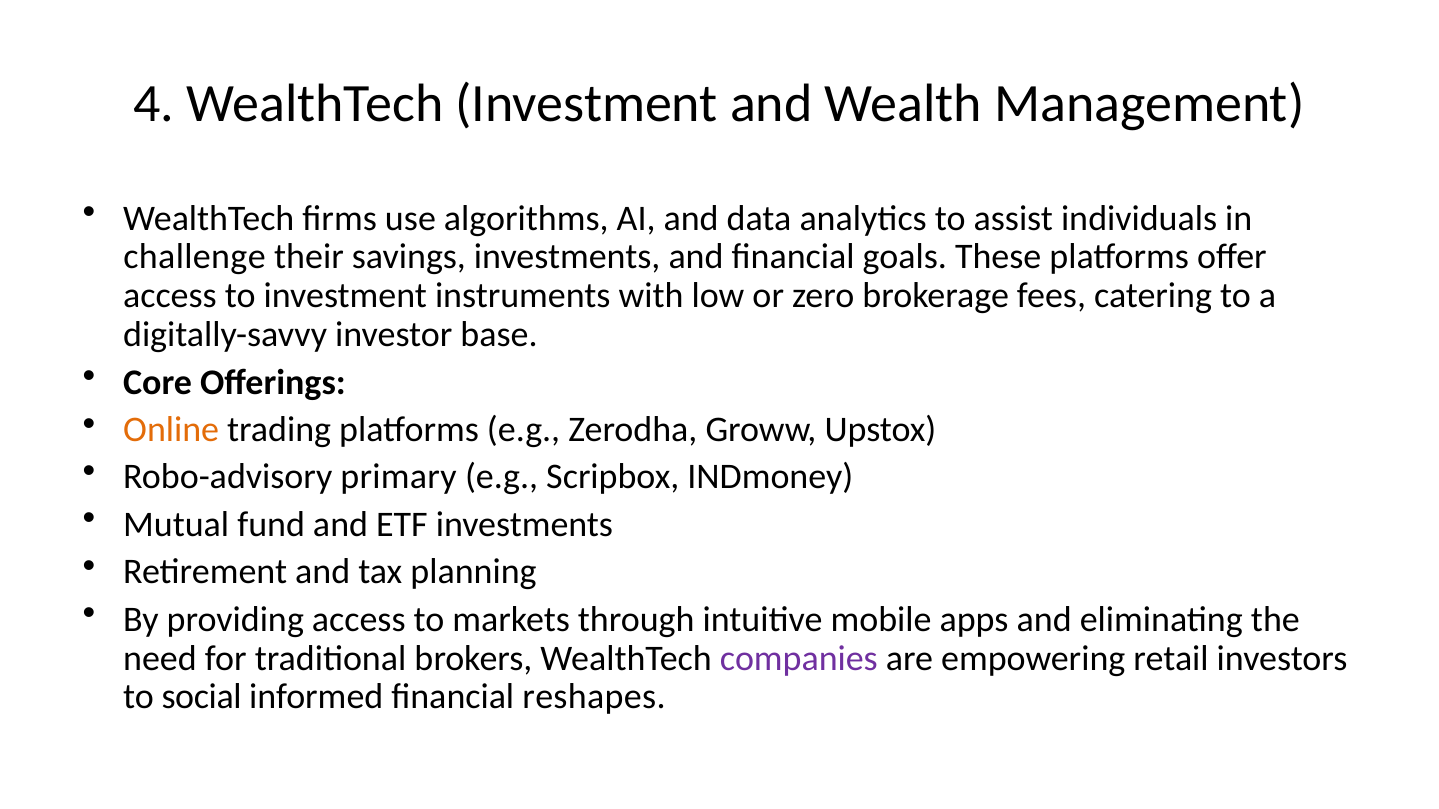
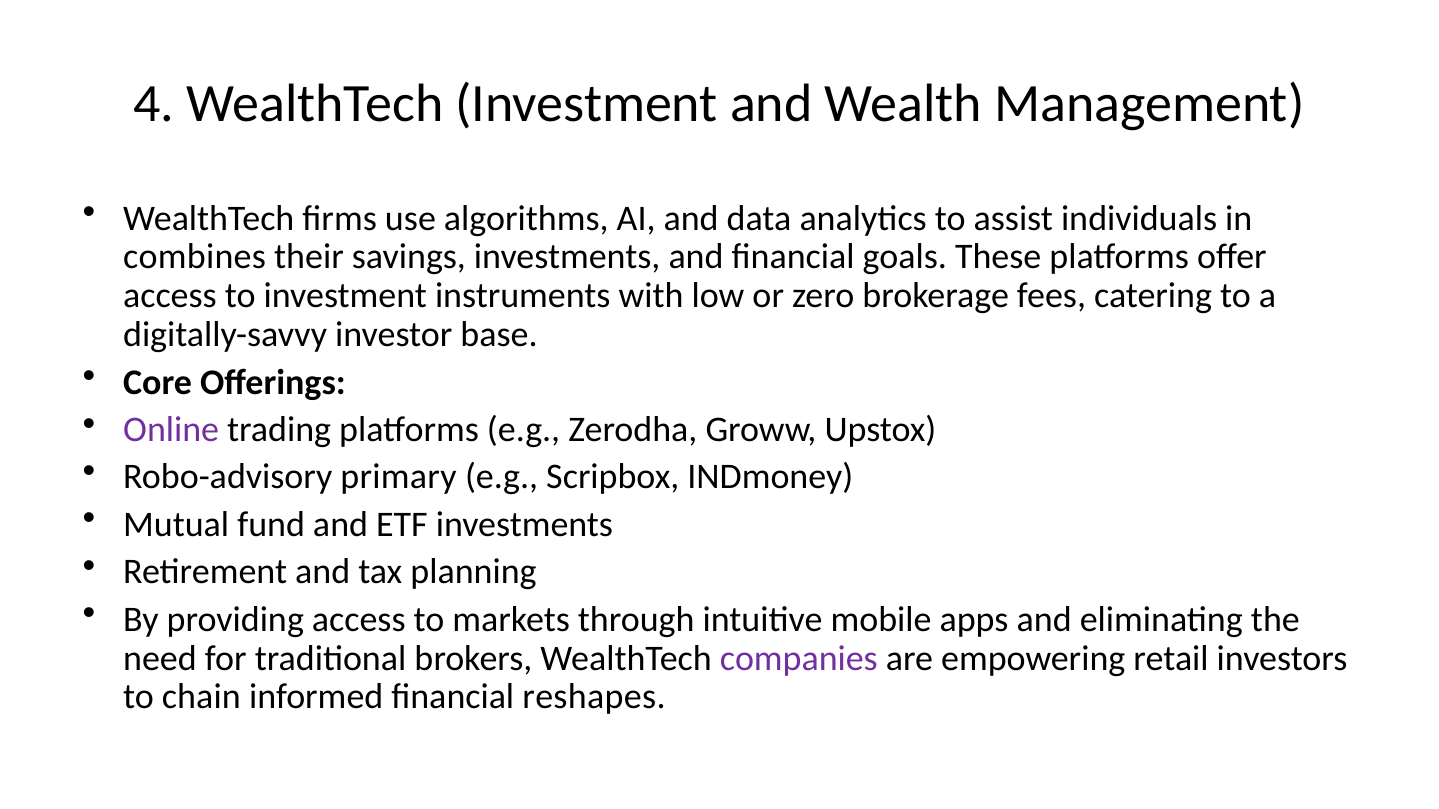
challenge: challenge -> combines (195, 257)
Online colour: orange -> purple (171, 430)
social: social -> chain (201, 697)
